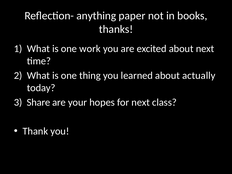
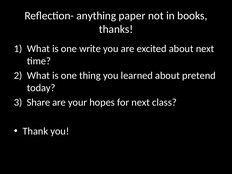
work: work -> write (90, 49)
actually: actually -> pretend (199, 75)
